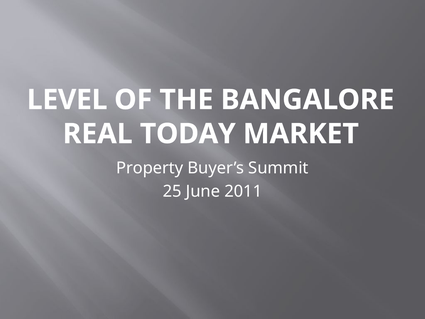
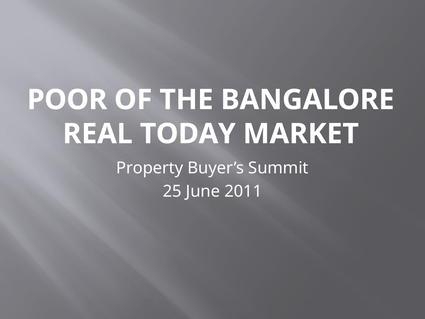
LEVEL: LEVEL -> POOR (67, 100)
